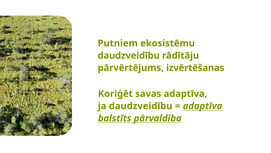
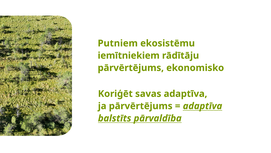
daudzveidību: daudzveidību -> iemītniekiem (129, 55)
izvērtēšanas: izvērtēšanas -> ekonomisko (195, 68)
ja daudzveidību: daudzveidību -> pārvērtējums (141, 106)
